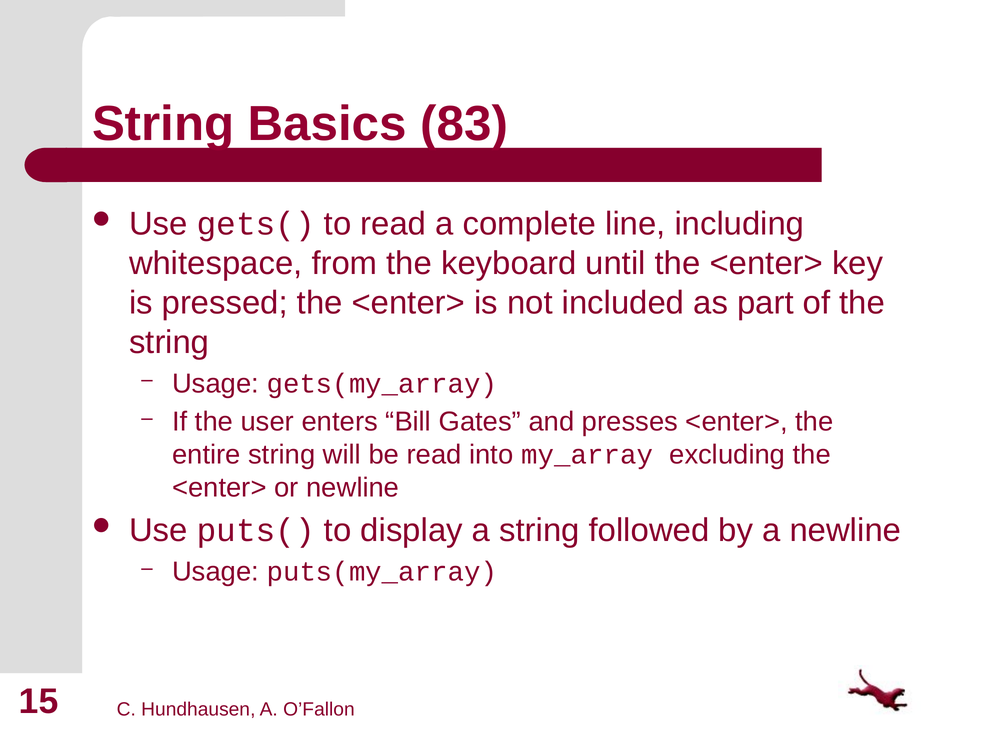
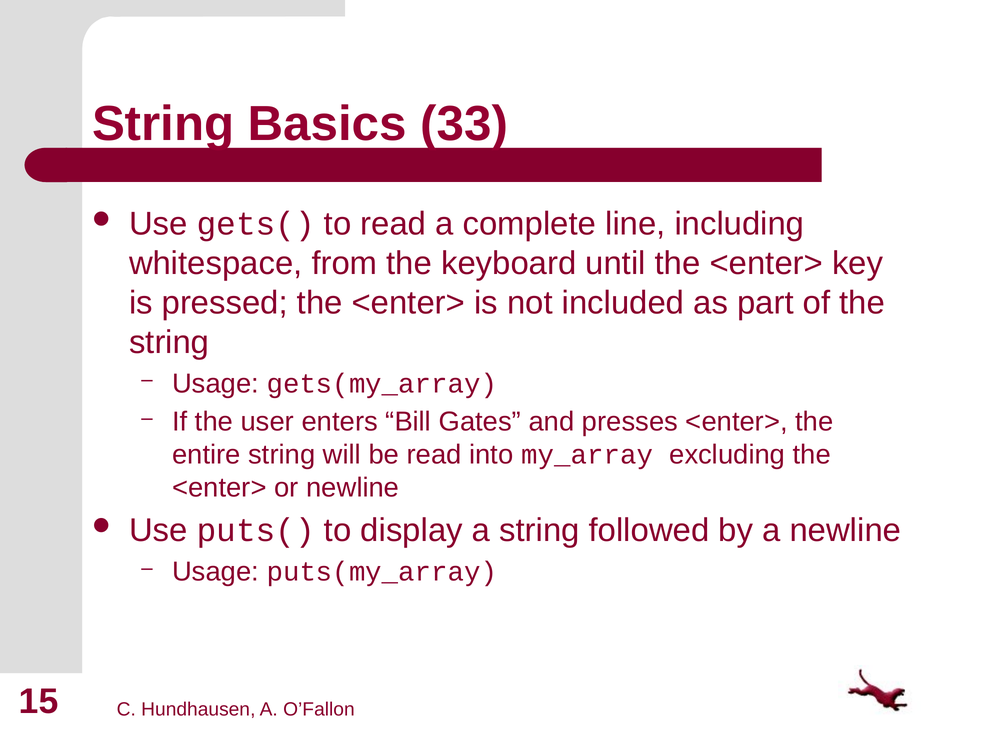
83: 83 -> 33 (464, 124)
